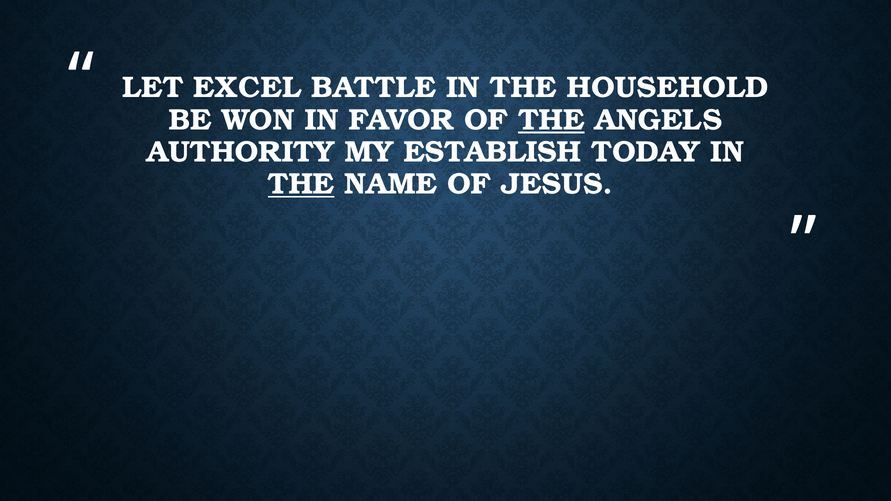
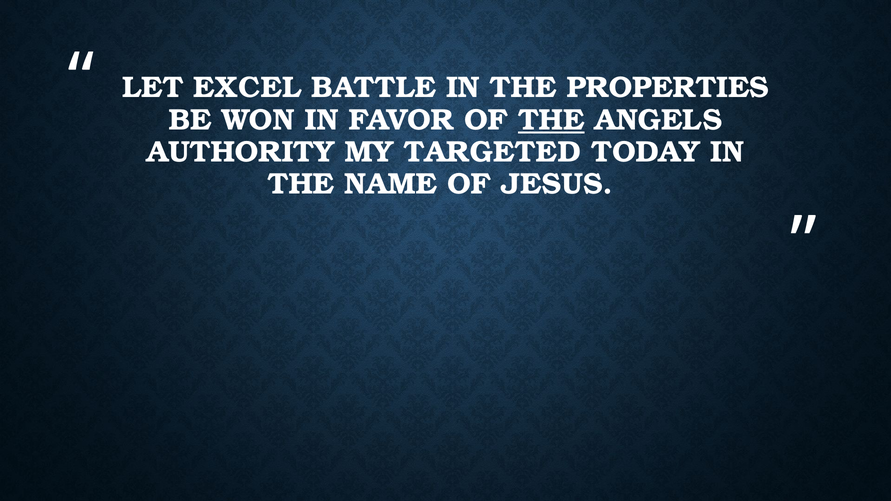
HOUSEHOLD: HOUSEHOLD -> PROPERTIES (668, 88)
ESTABLISH: ESTABLISH -> TARGETED (492, 152)
THE underline: present -> none (301, 184)
